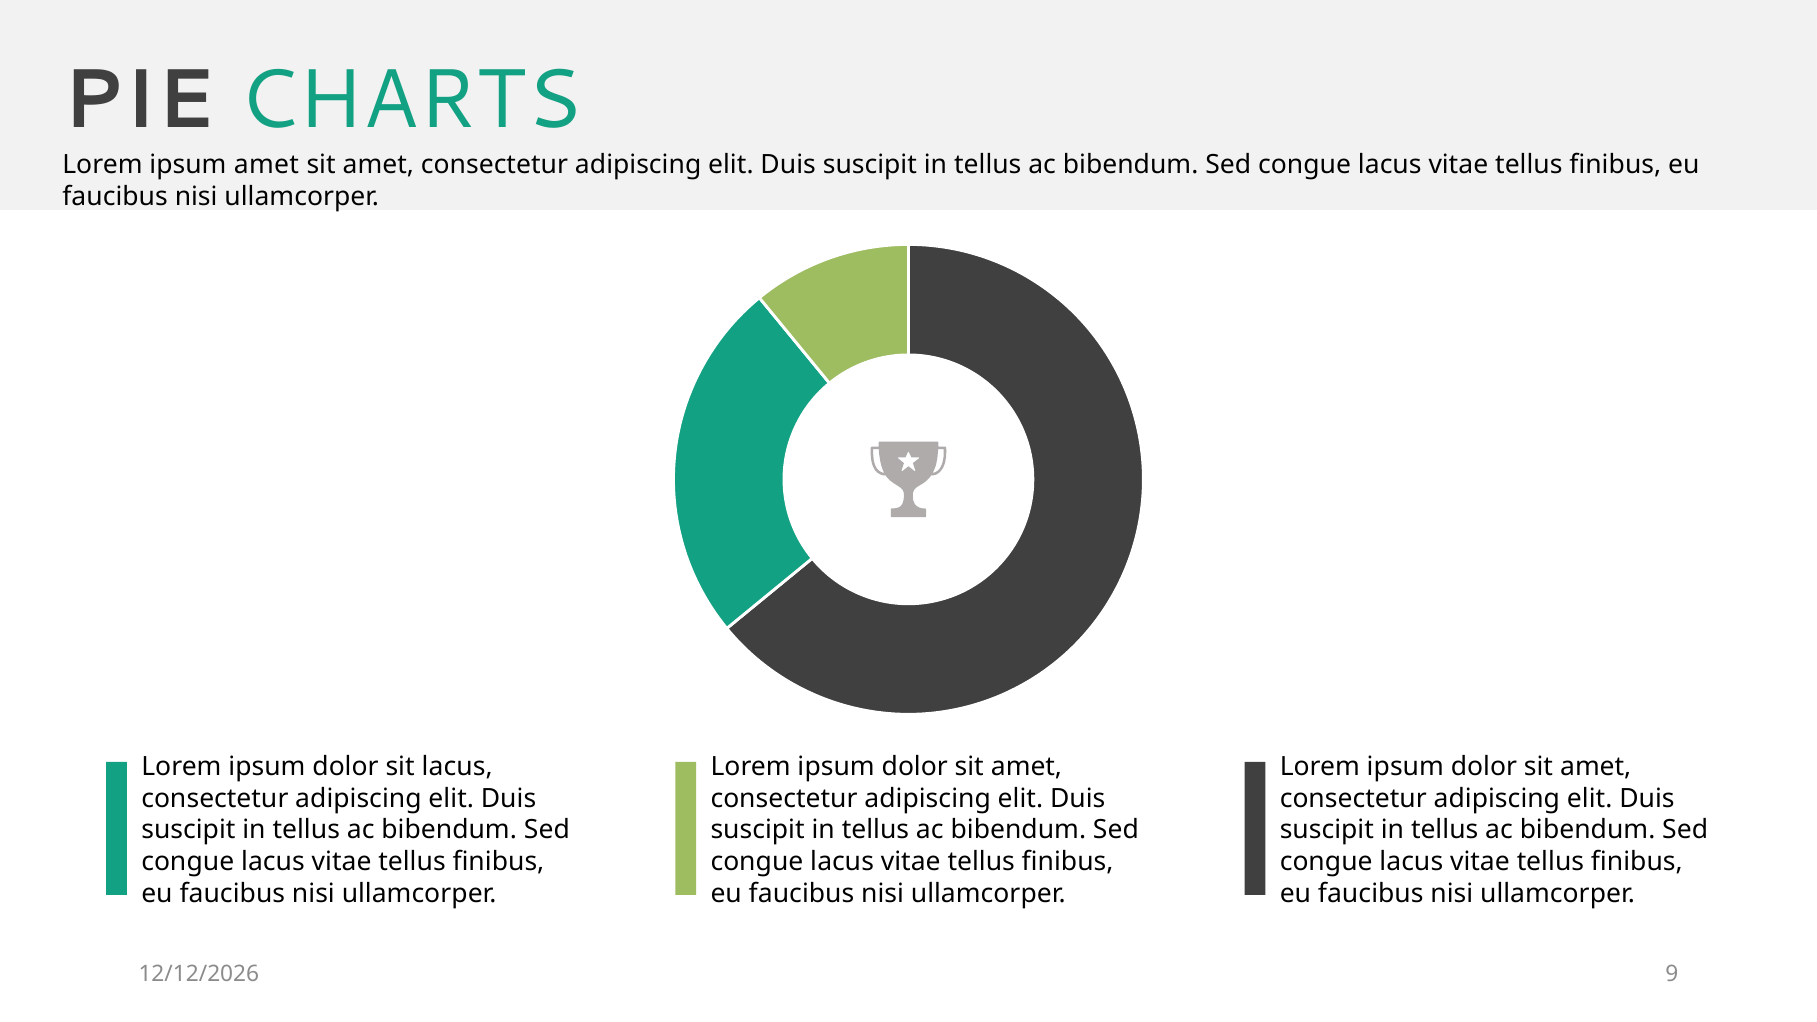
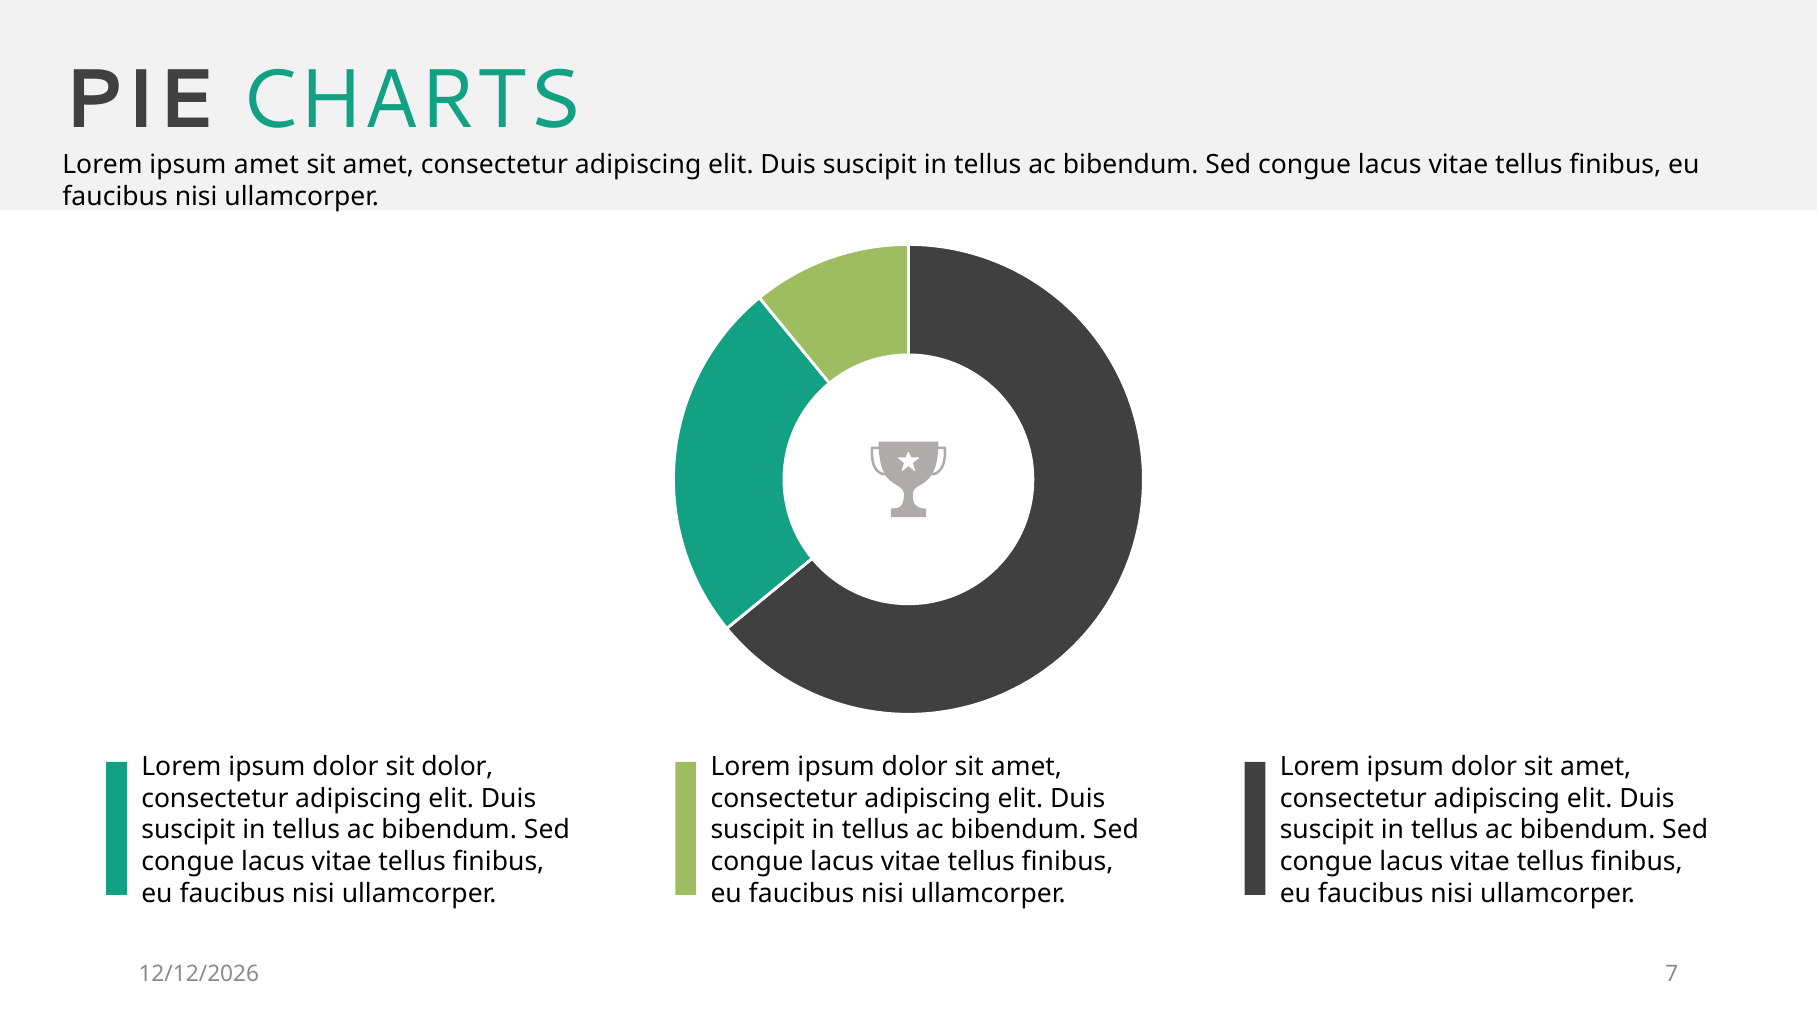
sit lacus: lacus -> dolor (457, 767)
9: 9 -> 7 (1672, 974)
